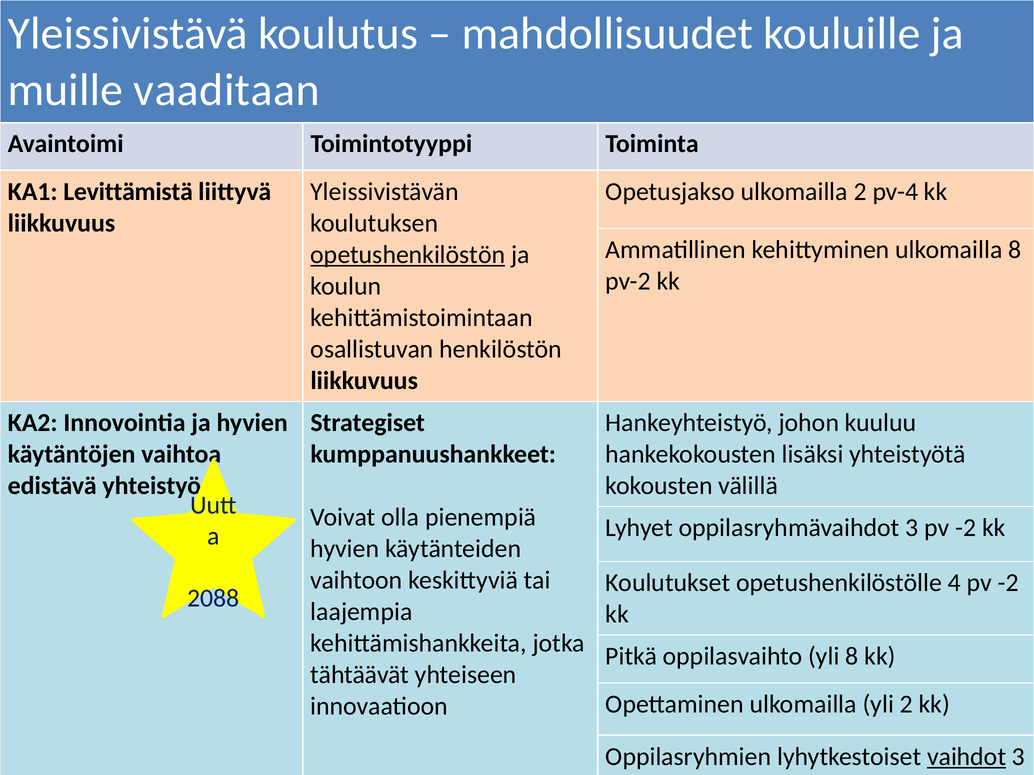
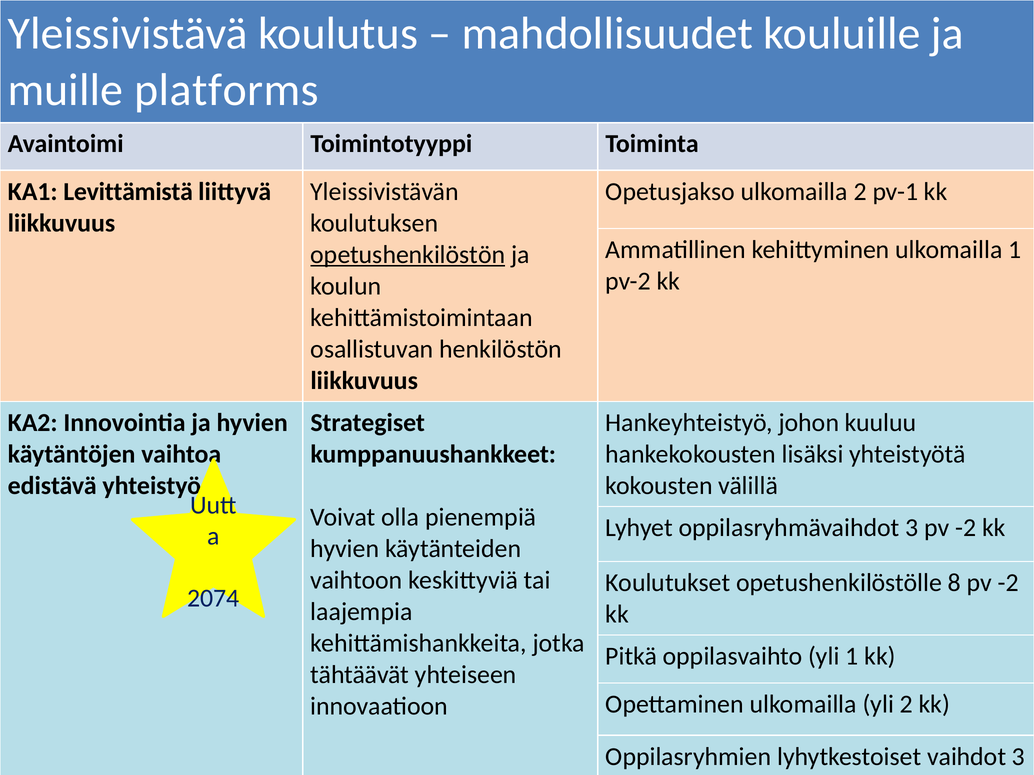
muille vaaditaan: vaaditaan -> platforms (227, 90)
pv-4: pv-4 -> pv-1 (895, 192)
ulkomailla 8: 8 -> 1 (1015, 250)
4: 4 -> 8 (954, 583)
2088: 2088 -> 2074 (213, 599)
yli 8: 8 -> 1 (852, 657)
vaihdot underline: present -> none (967, 757)
